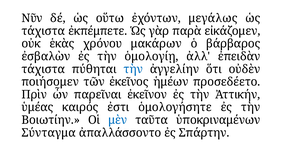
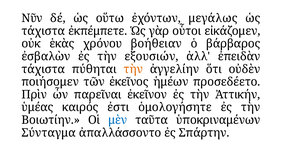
παρὰ: παρὰ -> οὗτοι (187, 31)
μακάρων: μακάρων -> βοήθειαν (156, 44)
ὁμολογίῃ: ὁμολογίῃ -> εξουσιών (151, 56)
τὴν colour: blue -> orange (133, 69)
